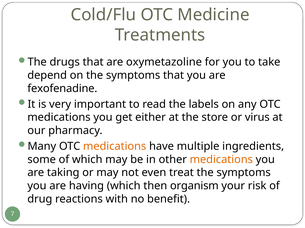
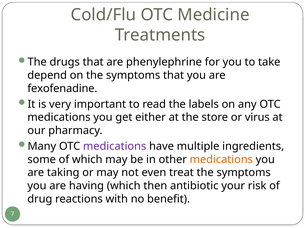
oxymetazoline: oxymetazoline -> phenylephrine (164, 62)
medications colour: orange -> purple (115, 147)
organism: organism -> antibiotic (194, 186)
